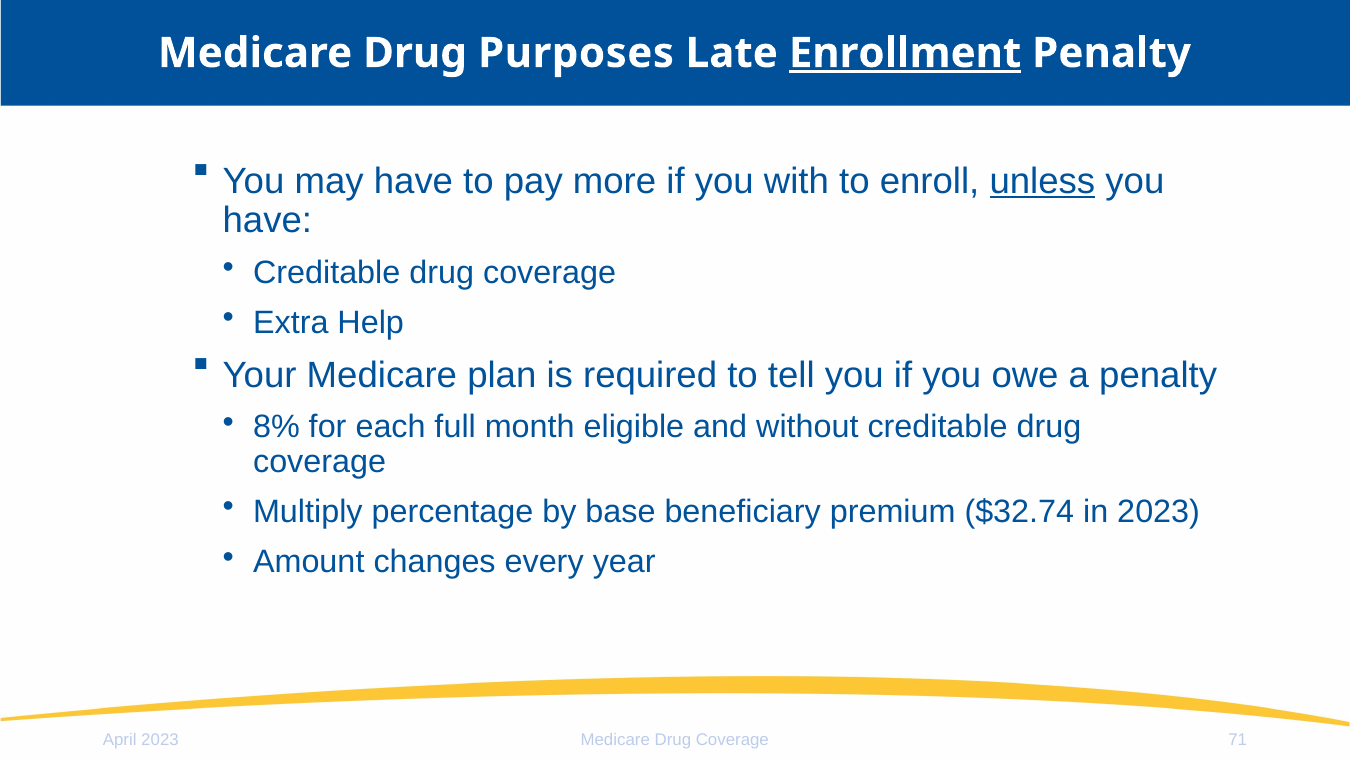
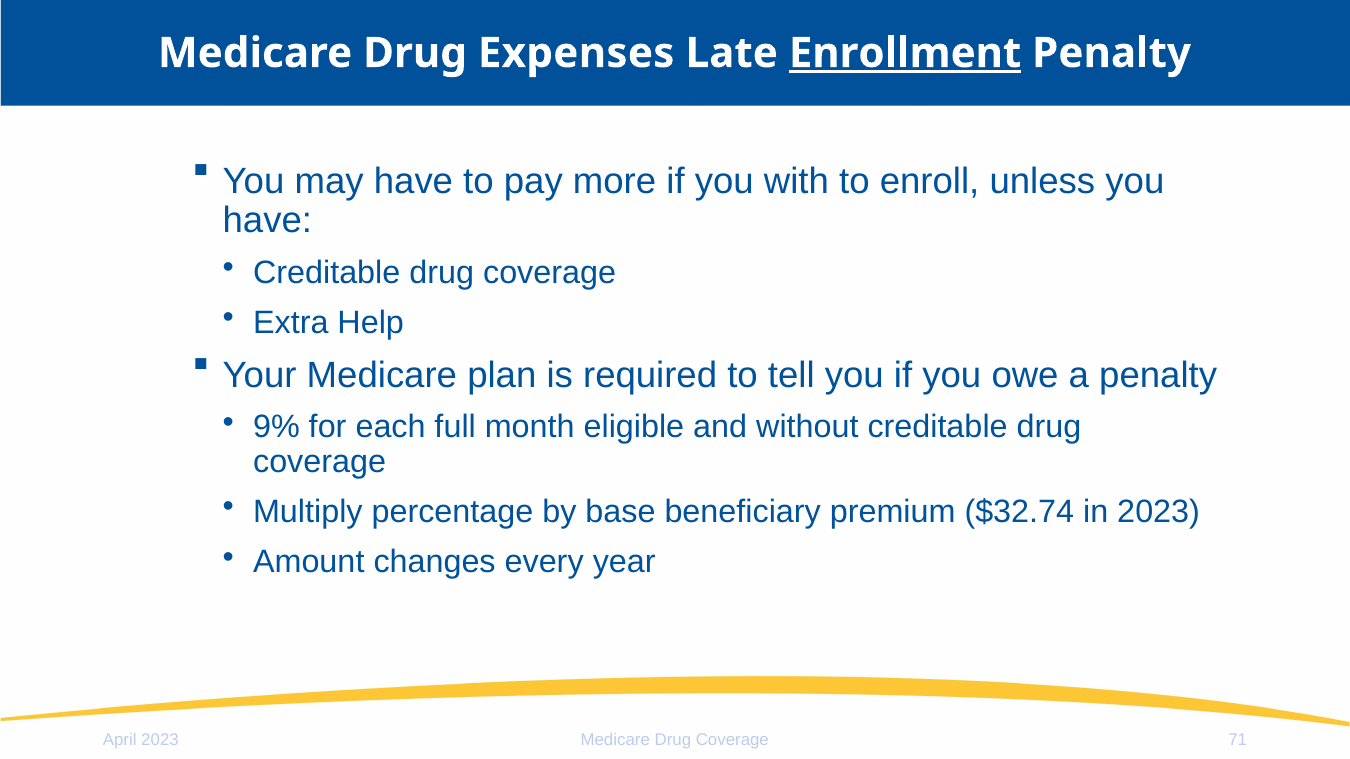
Purposes: Purposes -> Expenses (576, 53)
unless underline: present -> none (1042, 181)
8%: 8% -> 9% (276, 427)
